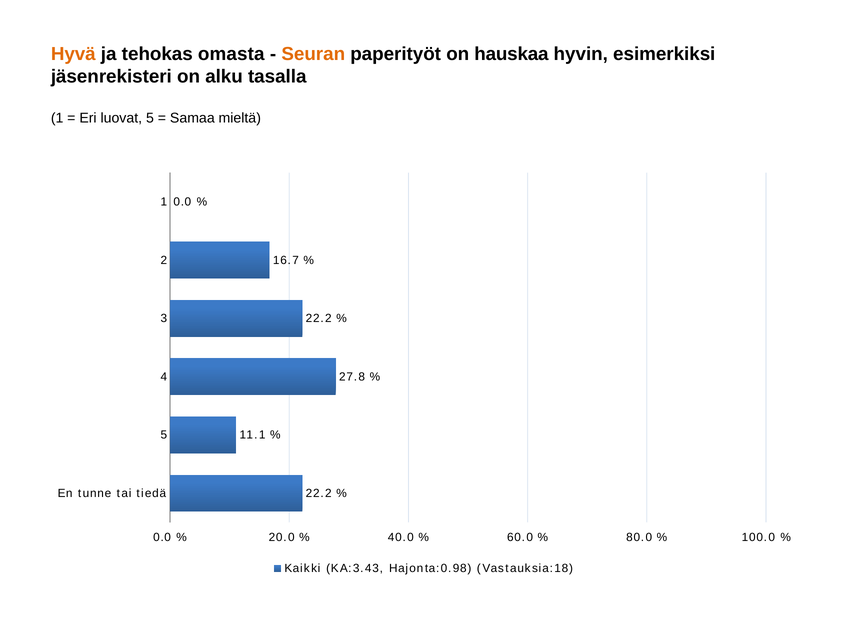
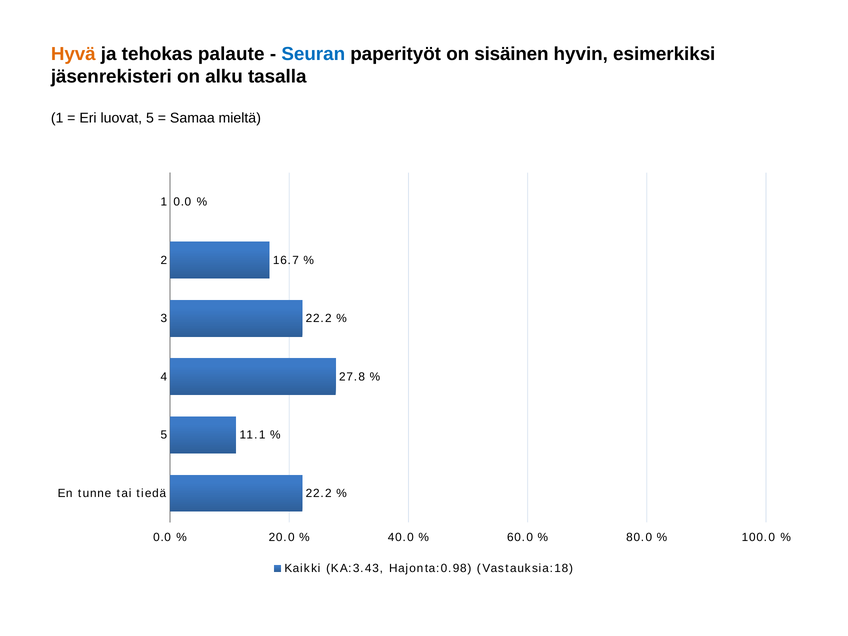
omasta: omasta -> palaute (231, 54)
Seuran colour: orange -> blue (313, 54)
hauskaa: hauskaa -> sisäinen (511, 54)
